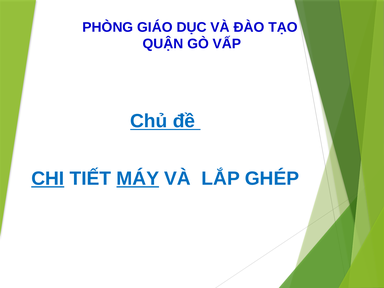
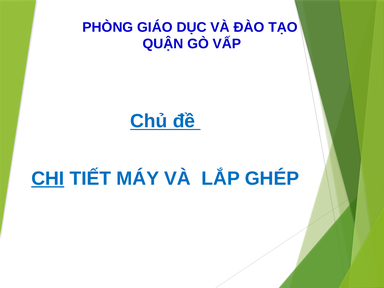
MÁY underline: present -> none (138, 179)
